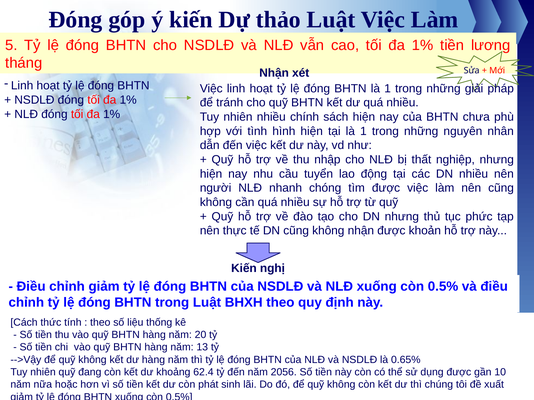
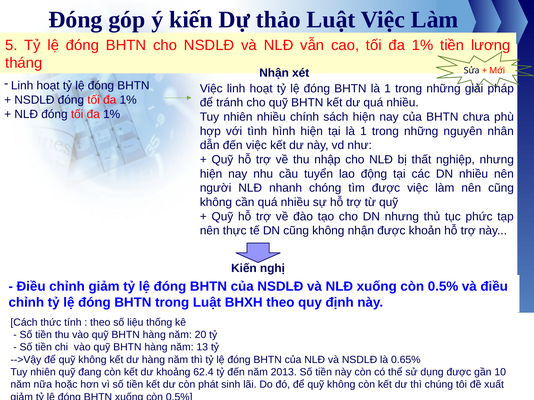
2056: 2056 -> 2013 (284, 373)
